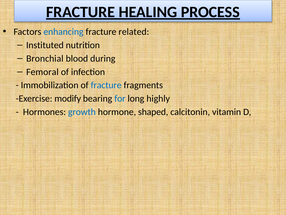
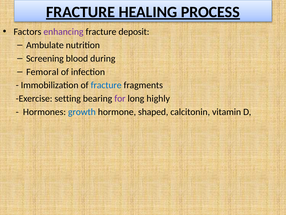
enhancing colour: blue -> purple (63, 32)
related: related -> deposit (134, 32)
Instituted: Instituted -> Ambulate (45, 45)
Bronchial: Bronchial -> Screening (45, 58)
modify: modify -> setting (68, 98)
for colour: blue -> purple (120, 98)
